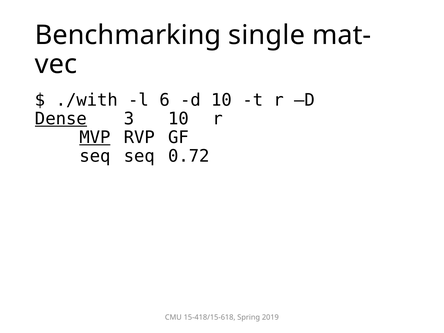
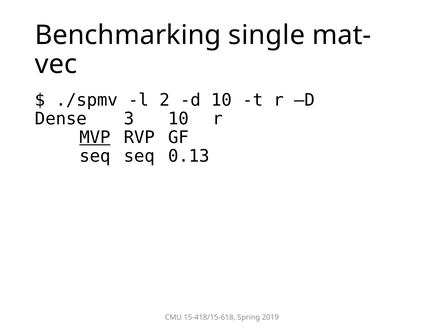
./with: ./with -> ./spmv (87, 100)
6: 6 -> 2 (165, 100)
Dense underline: present -> none (61, 119)
0.72: 0.72 -> 0.13 (189, 156)
